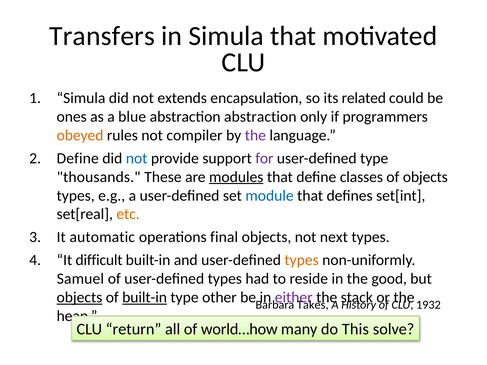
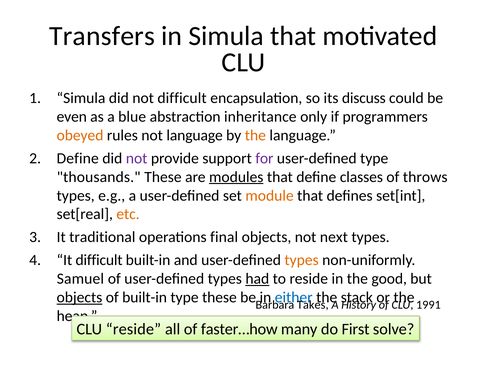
not extends: extends -> difficult (182, 98)
related: related -> discuss (364, 98)
ones: ones -> even (72, 117)
abstraction abstraction: abstraction -> inheritance (260, 117)
not compiler: compiler -> language (195, 135)
the colour: purple -> orange (255, 135)
not colour: blue -> purple (137, 158)
of objects: objects -> throws (425, 177)
module colour: blue -> orange (270, 196)
automatic: automatic -> traditional (102, 237)
had underline: none -> present (257, 279)
built-in underline: present -> none (145, 298)
type other: other -> these (219, 298)
either colour: purple -> blue (294, 298)
1932: 1932 -> 1991 (428, 305)
CLU return: return -> reside (133, 329)
world…how: world…how -> faster…how (239, 329)
This: This -> First (356, 329)
